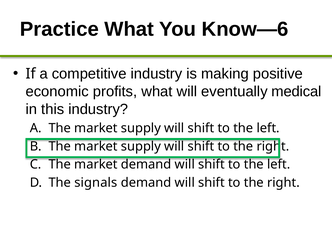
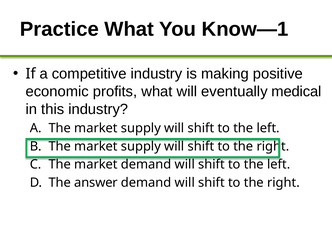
Know—6: Know—6 -> Know—1 (245, 29)
signals: signals -> answer (96, 182)
